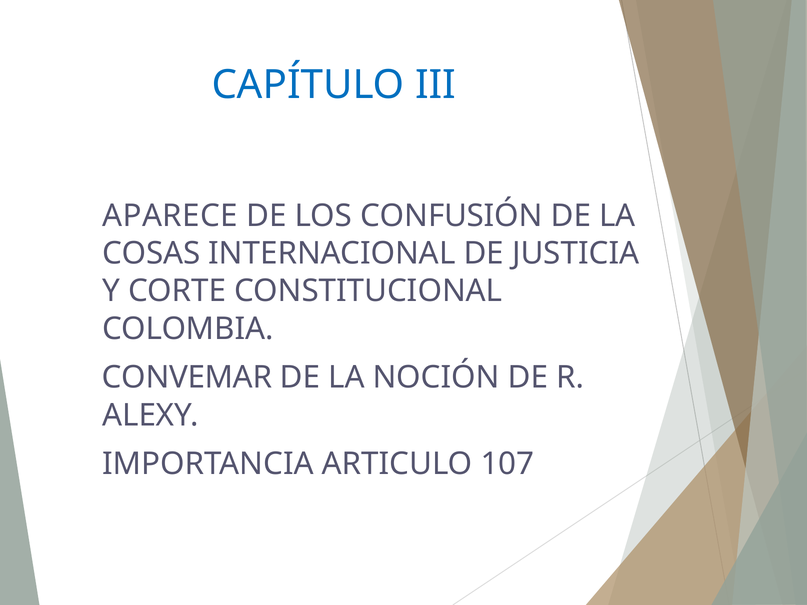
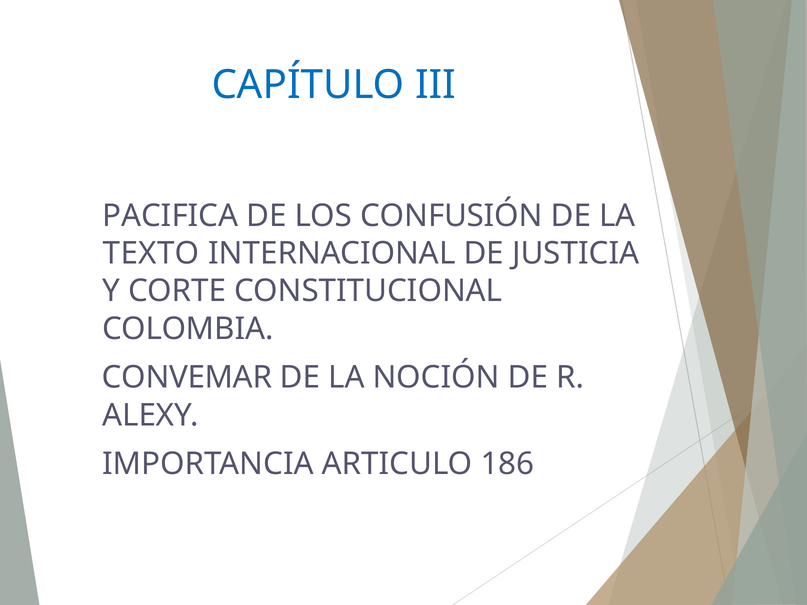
APARECE: APARECE -> PACIFICA (170, 216)
COSAS: COSAS -> TEXTO (151, 253)
107: 107 -> 186 (507, 464)
